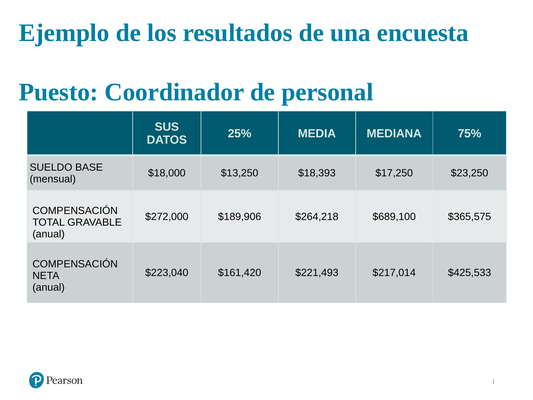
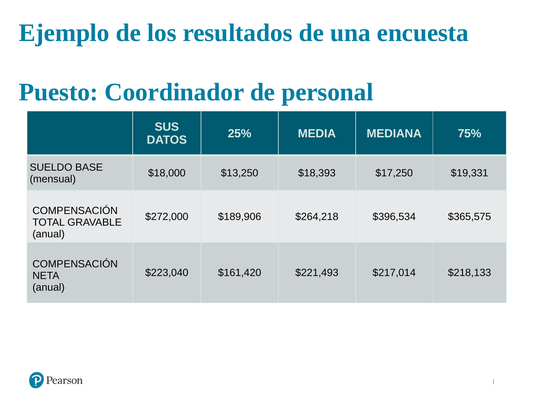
$23,250: $23,250 -> $19,331 (470, 173)
$689,100: $689,100 -> $396,534 (394, 216)
$425,533: $425,533 -> $218,133 (470, 273)
